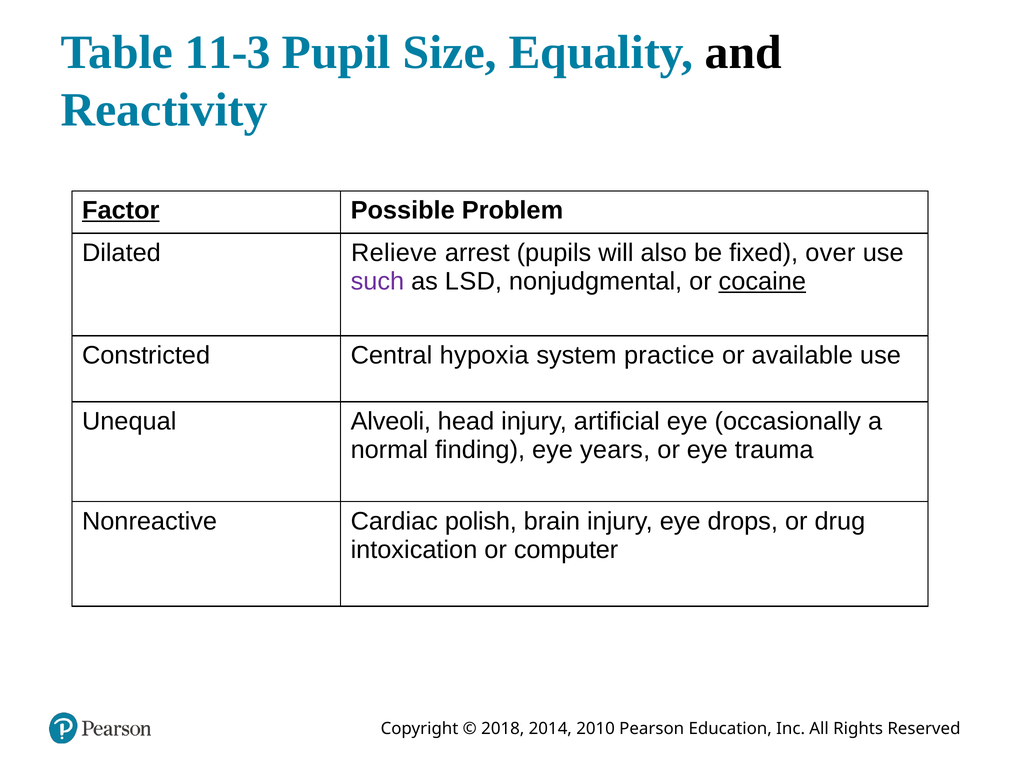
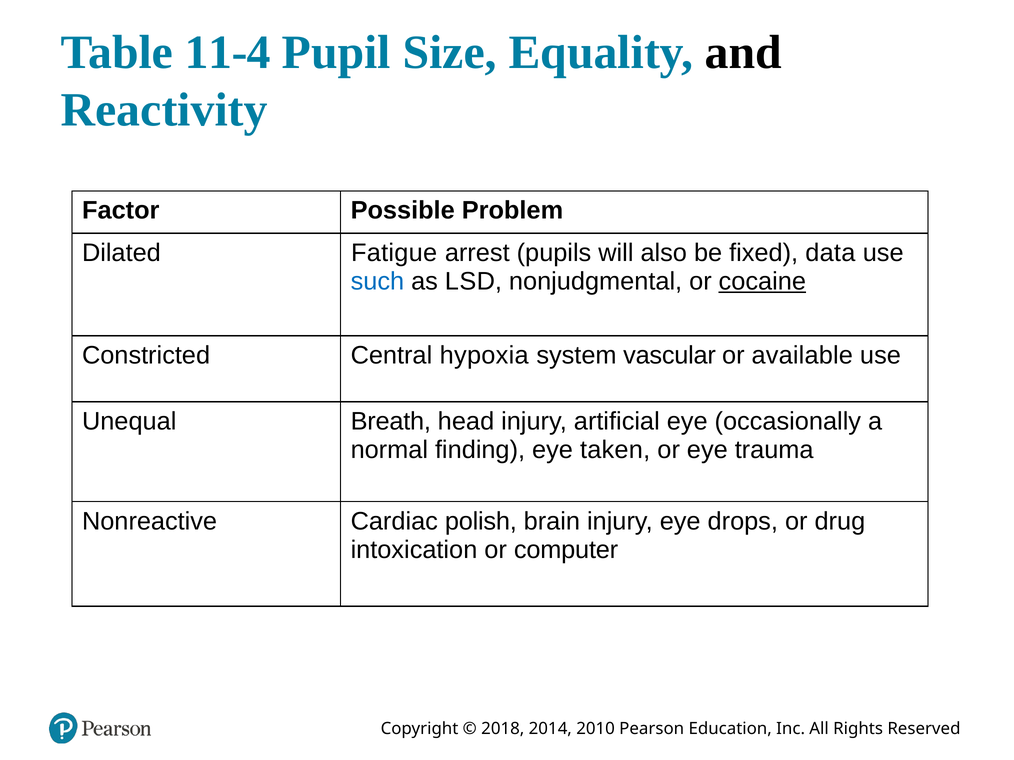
11-3: 11-3 -> 11-4 (228, 53)
Factor underline: present -> none (121, 211)
Relieve: Relieve -> Fatigue (394, 253)
over: over -> data (830, 253)
such colour: purple -> blue (377, 282)
practice: practice -> vascular (670, 356)
Alveoli: Alveoli -> Breath (391, 422)
years: years -> taken (615, 450)
